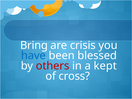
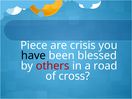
Bring: Bring -> Piece (34, 45)
have colour: blue -> black (33, 56)
kept: kept -> road (105, 66)
